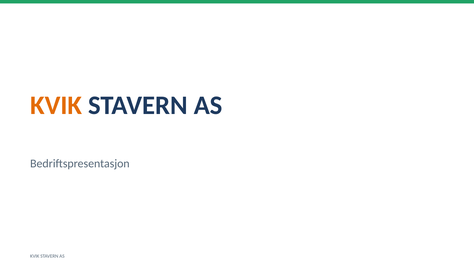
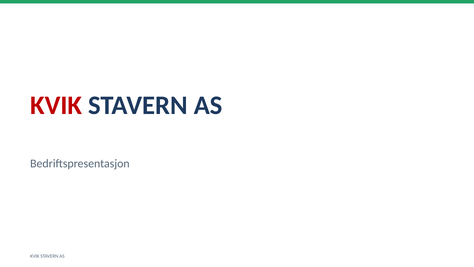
KVIK colour: orange -> red (56, 105)
